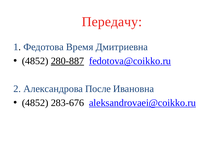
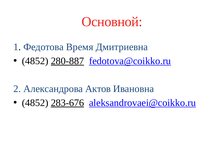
Передачу: Передачу -> Основной (112, 22)
После: После -> Актов (98, 89)
283-676 underline: none -> present (67, 103)
